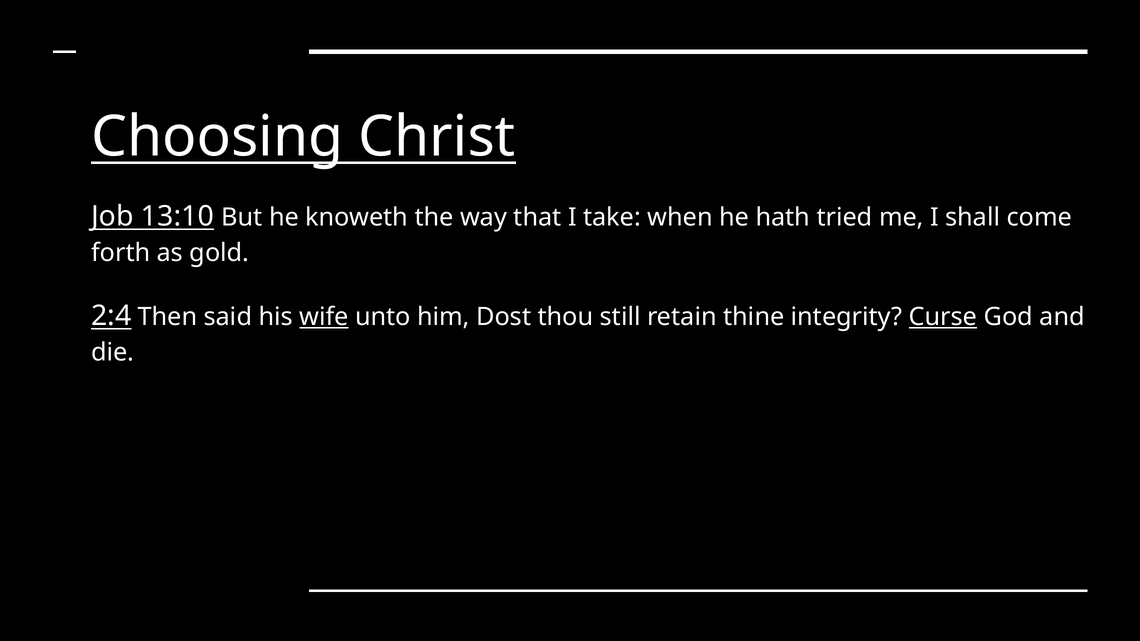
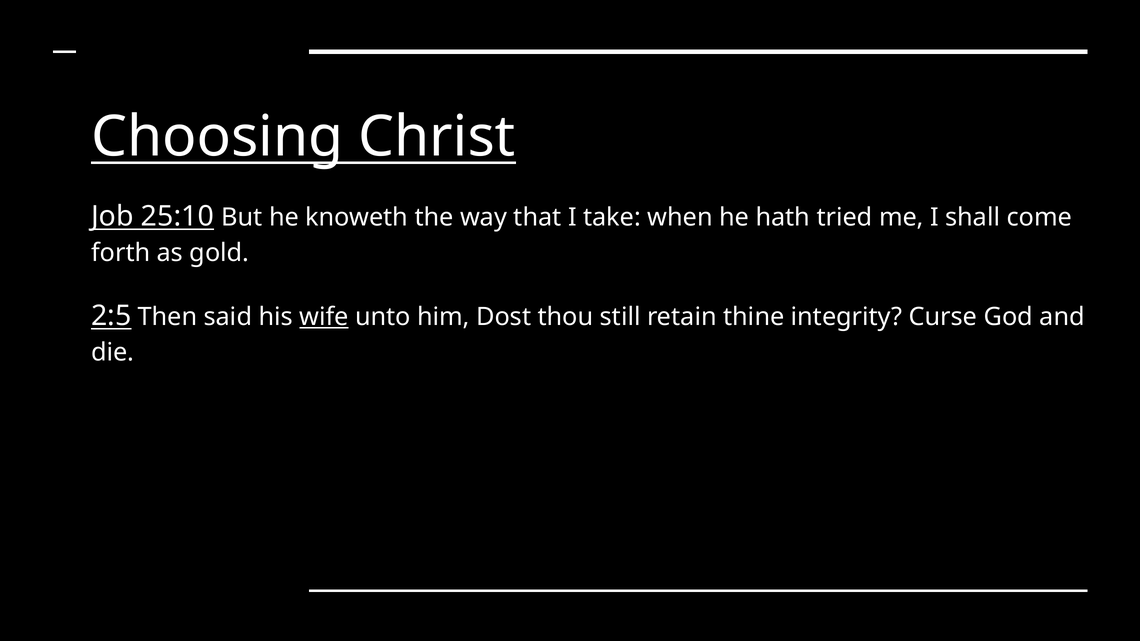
13:10: 13:10 -> 25:10 (177, 217)
2:4: 2:4 -> 2:5 (111, 316)
Curse underline: present -> none (943, 317)
